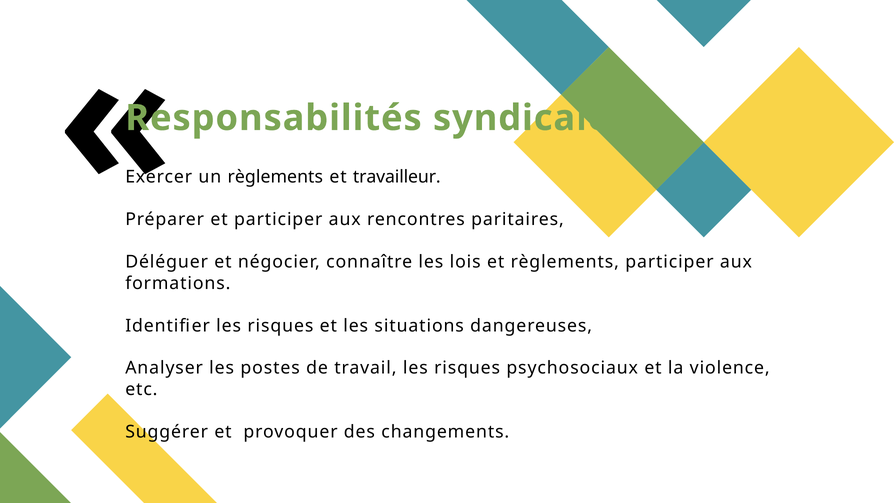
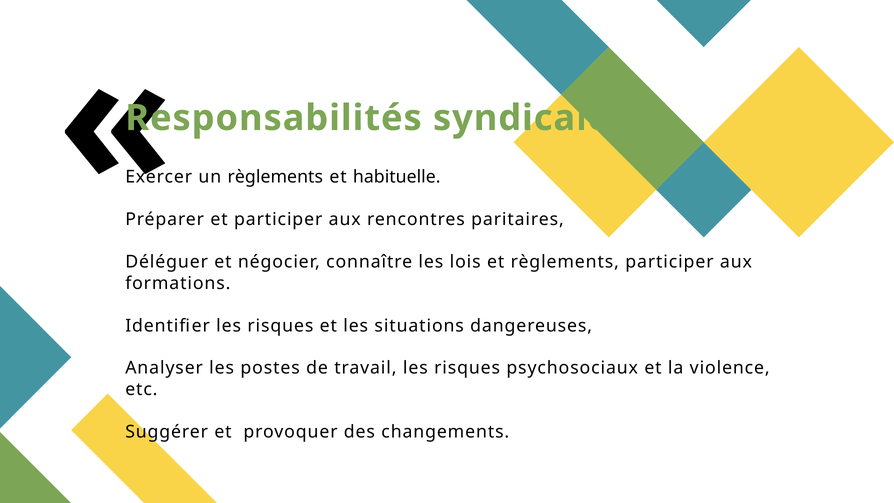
travailleur: travailleur -> habituelle (397, 177)
